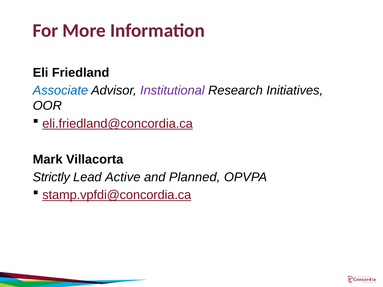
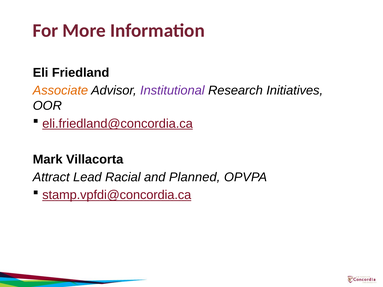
Associate colour: blue -> orange (60, 91)
Strictly: Strictly -> Attract (51, 177)
Active: Active -> Racial (123, 177)
